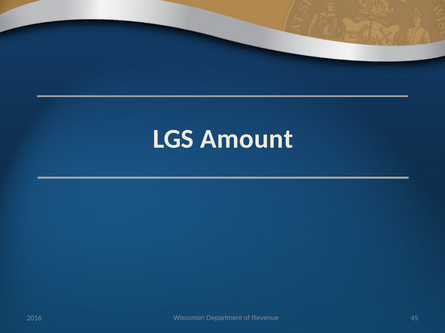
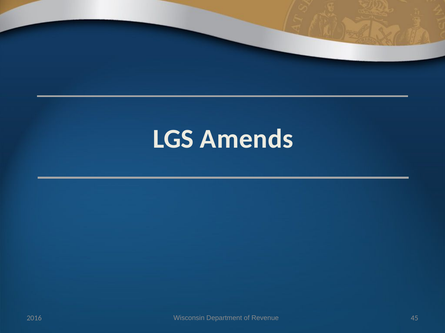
Amount: Amount -> Amends (247, 139)
